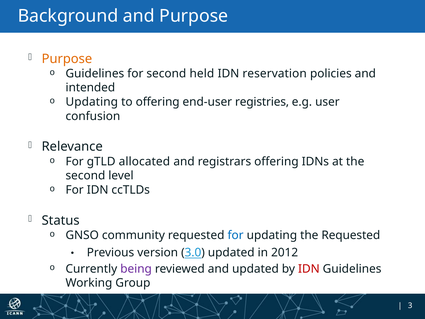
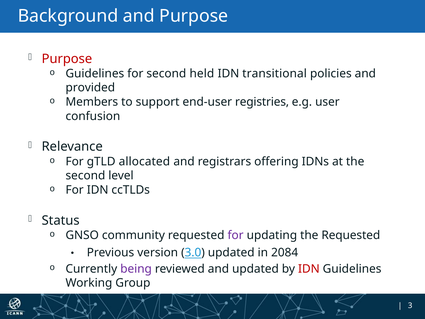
Purpose colour: orange -> red (67, 59)
reservation: reservation -> transitional (275, 74)
intended: intended -> provided (90, 88)
Updating: Updating -> Members (92, 102)
to offering: offering -> support (158, 102)
for colour: blue -> purple (236, 235)
2012: 2012 -> 2084 (285, 252)
